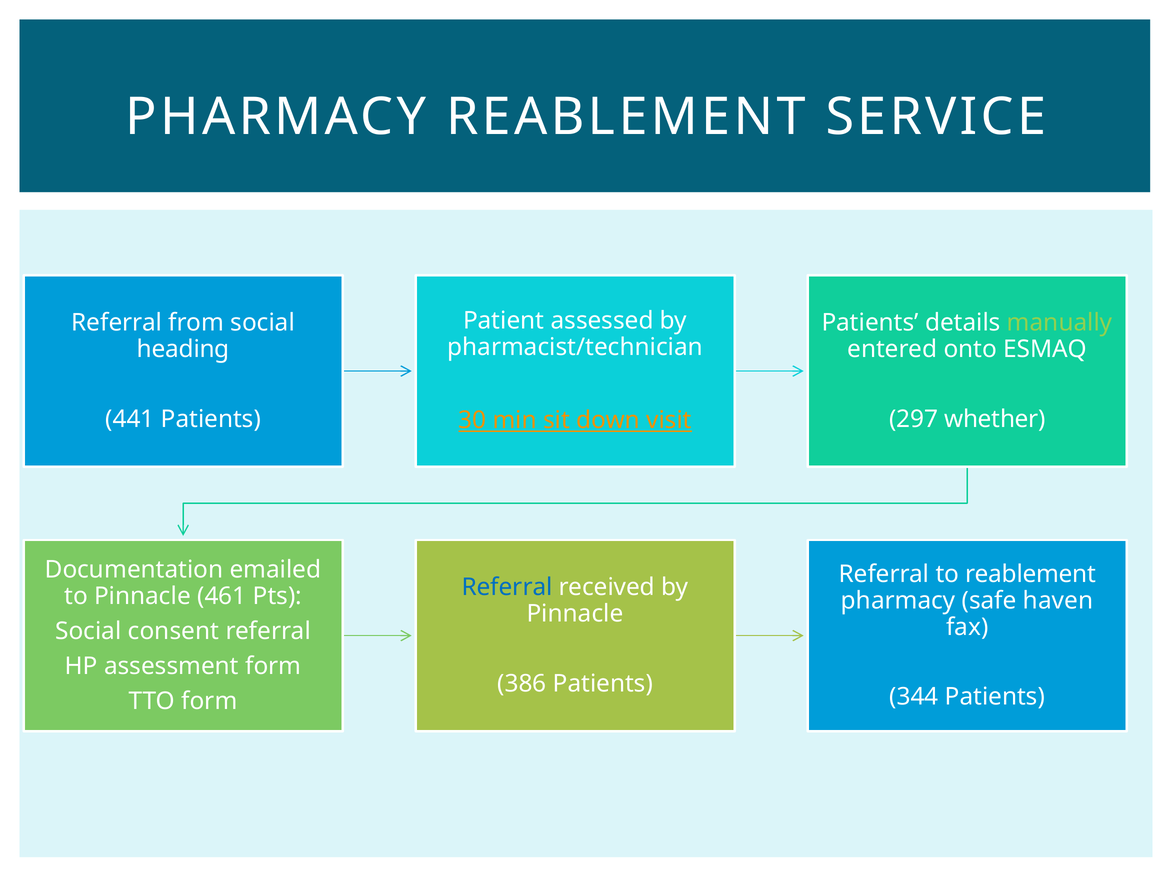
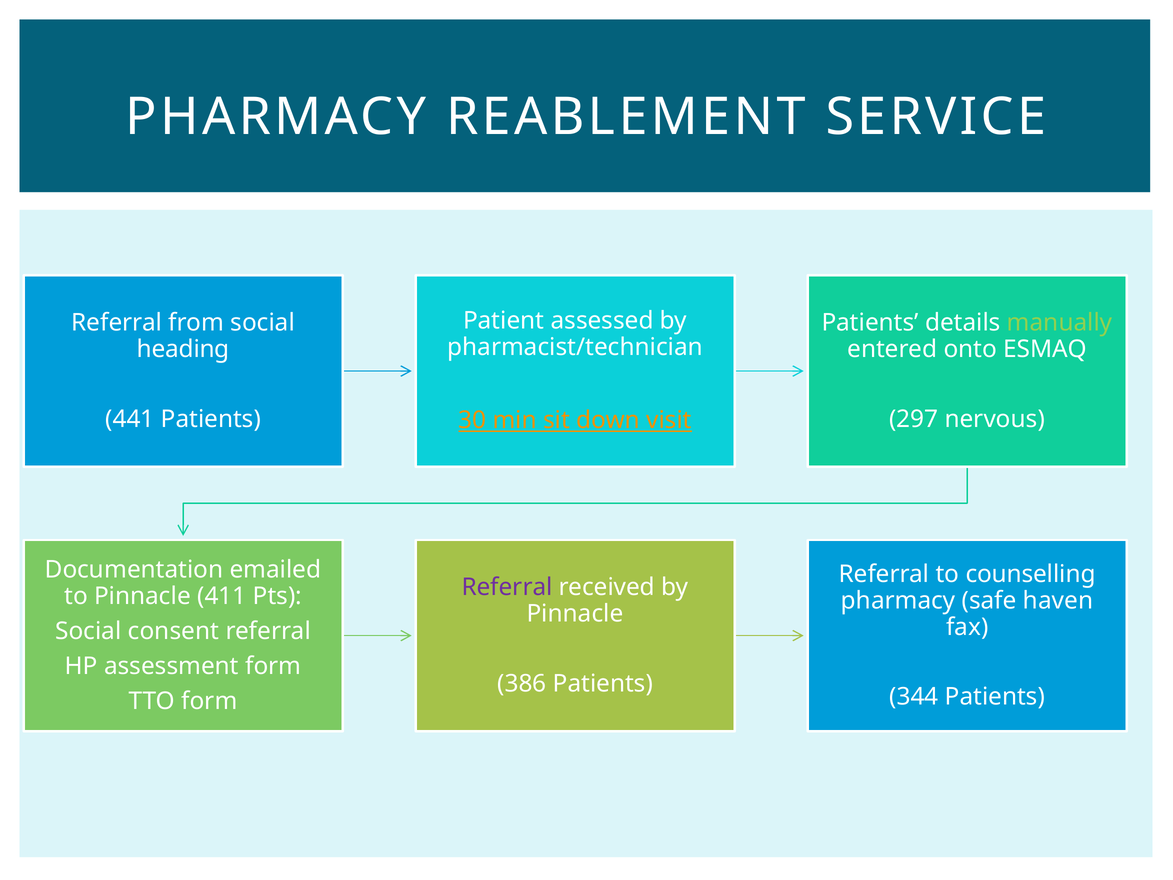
whether: whether -> nervous (995, 419)
to reablement: reablement -> counselling (1031, 574)
Referral colour: blue -> purple (507, 587)
461: 461 -> 411 (222, 596)
